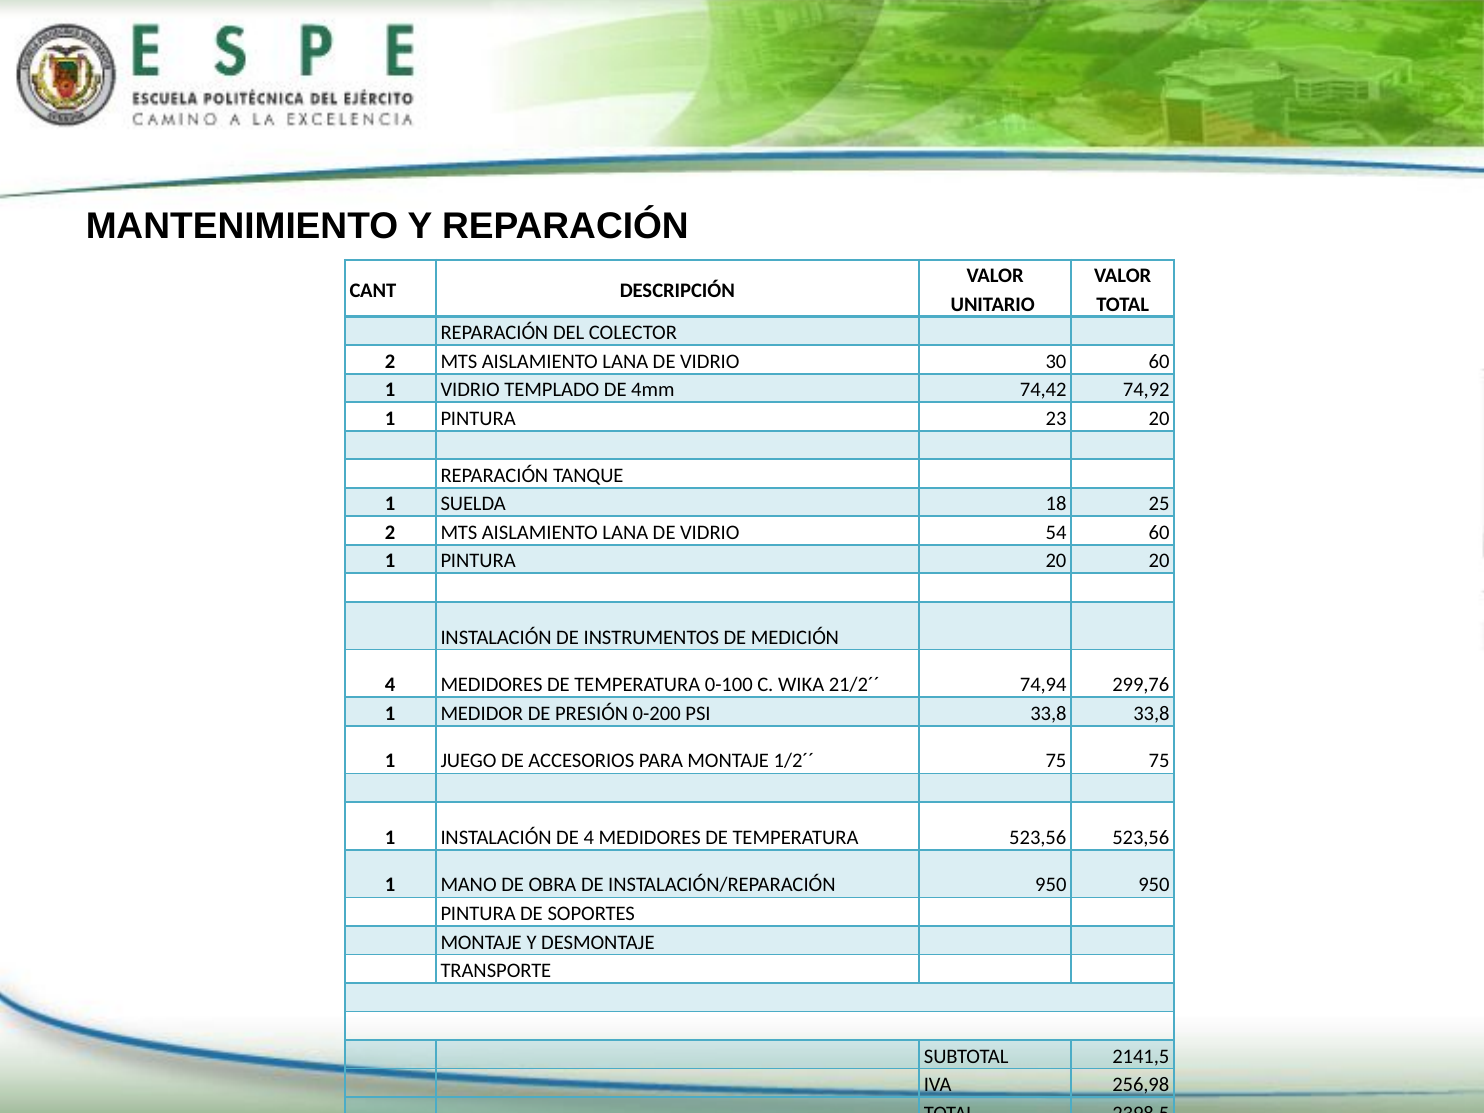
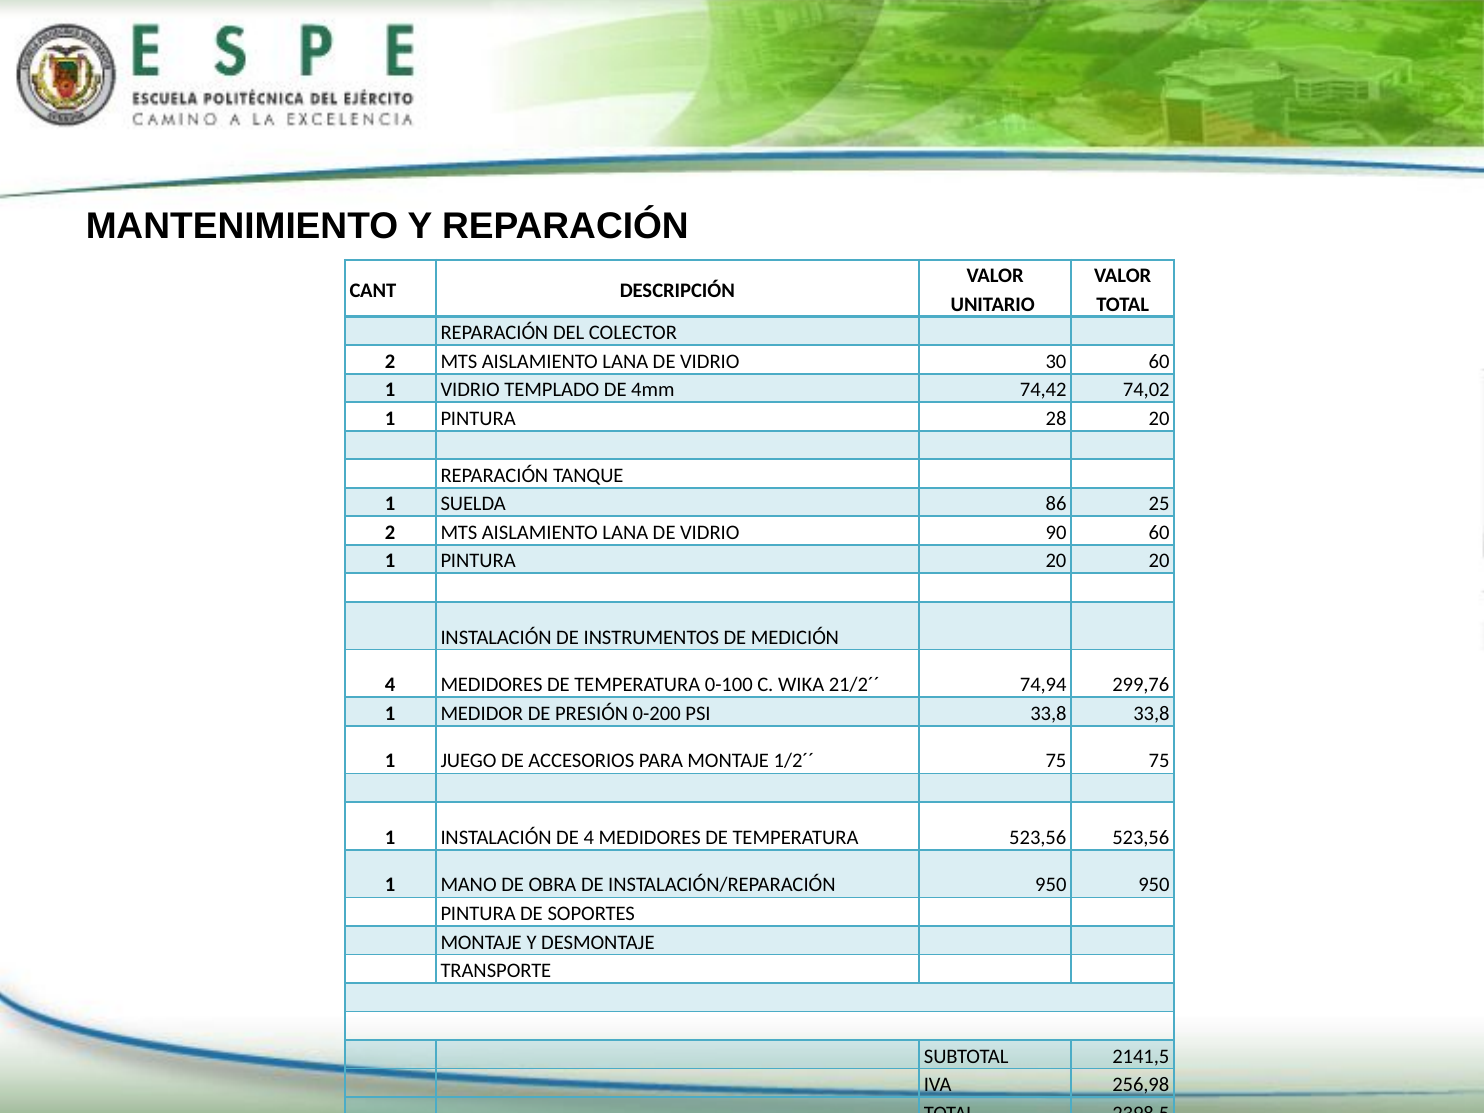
74,92: 74,92 -> 74,02 (1146, 390)
23: 23 -> 28 (1056, 419)
18: 18 -> 86 (1056, 504)
54: 54 -> 90 (1056, 533)
